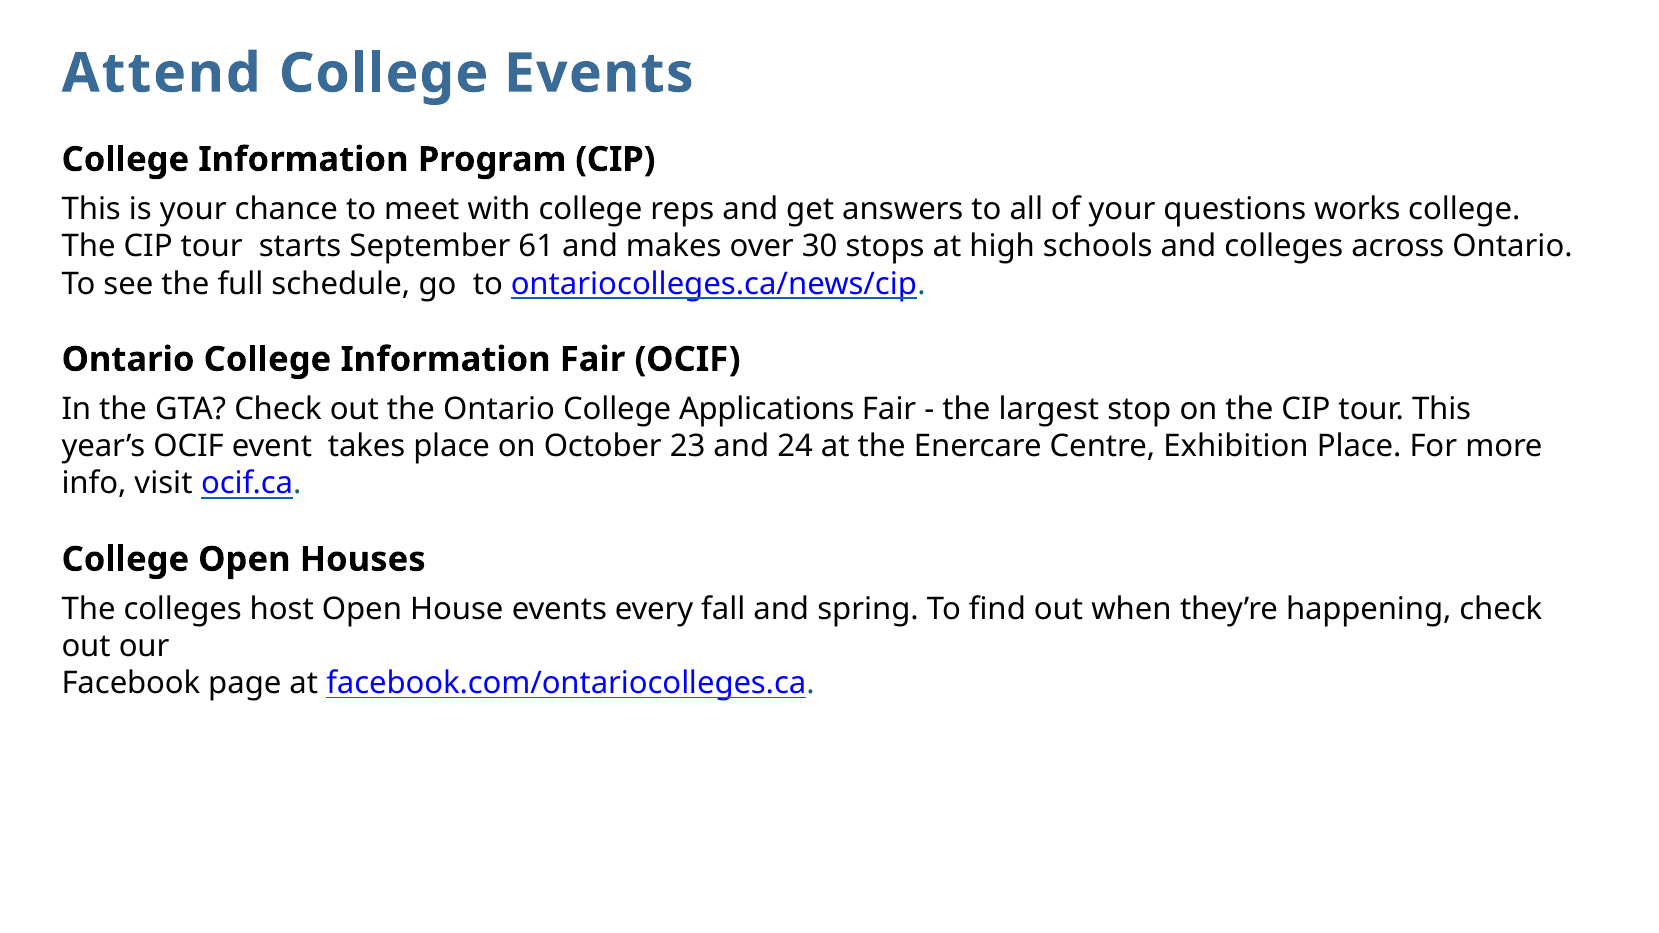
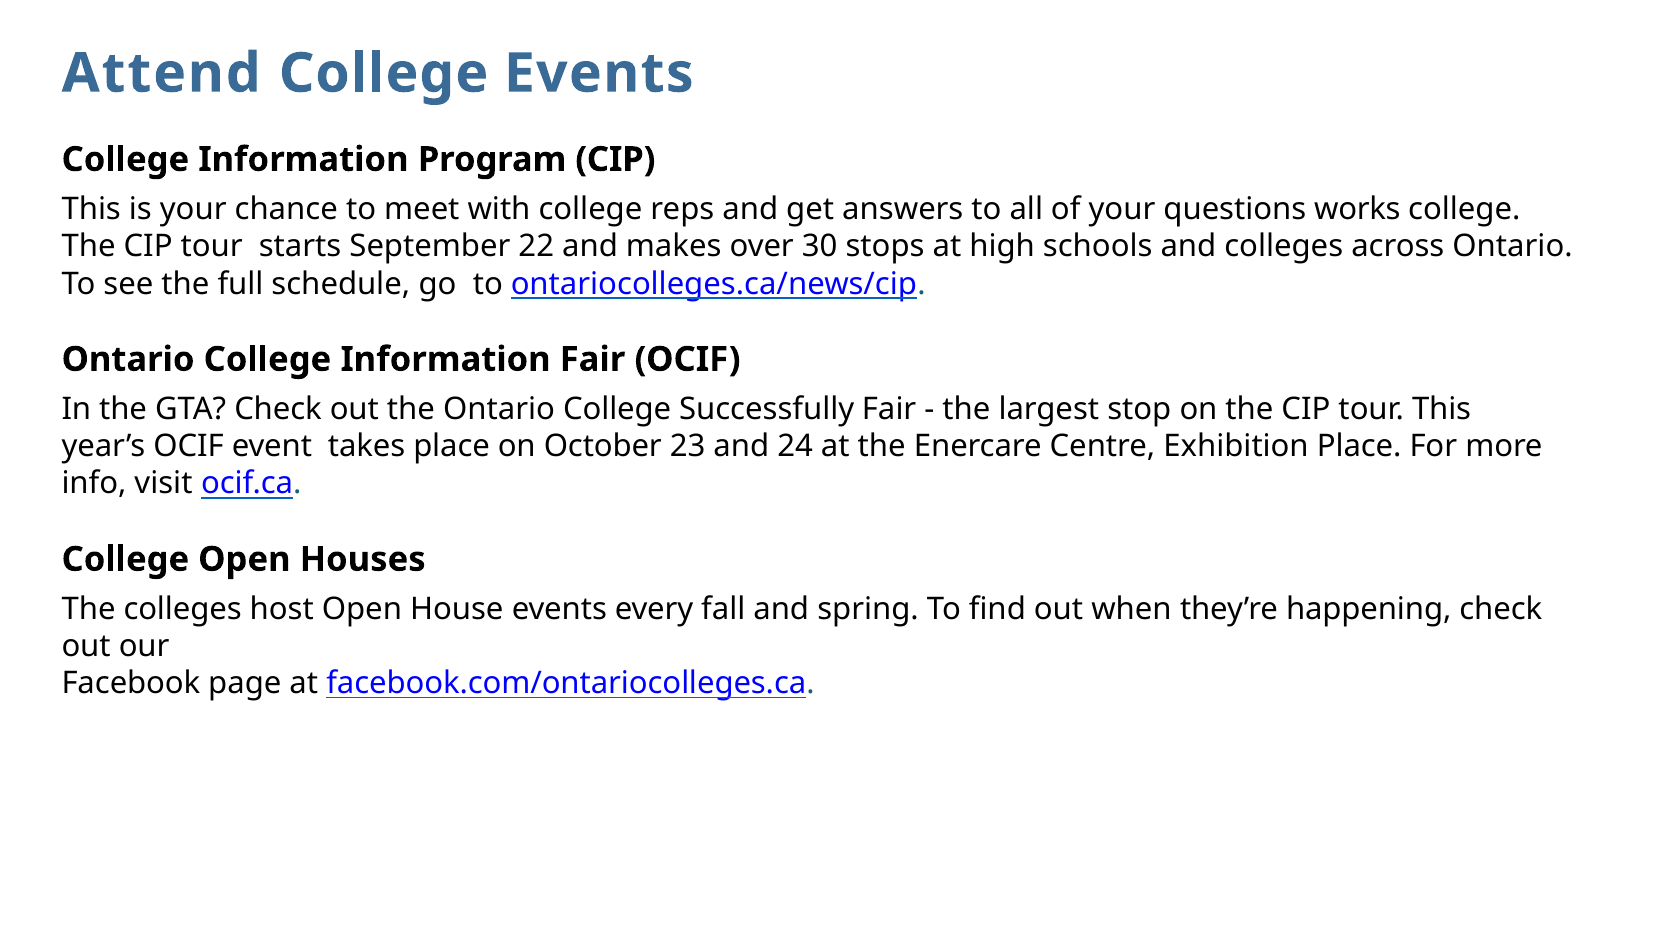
61: 61 -> 22 (536, 246)
Applications: Applications -> Successfully (767, 409)
